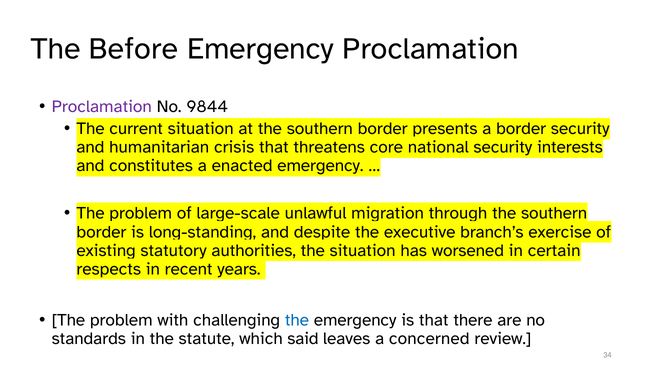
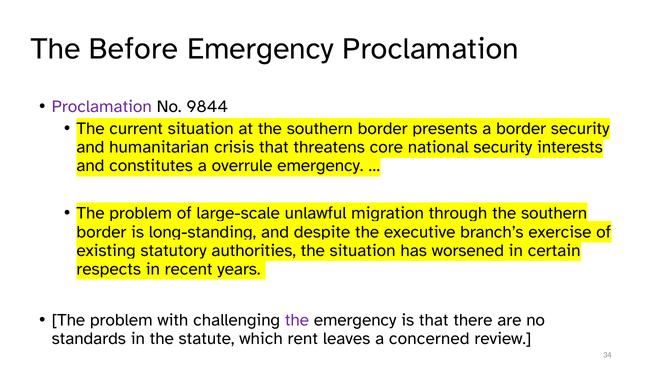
enacted: enacted -> overrule (242, 166)
the colour: blue -> purple (297, 320)
said: said -> rent (303, 339)
